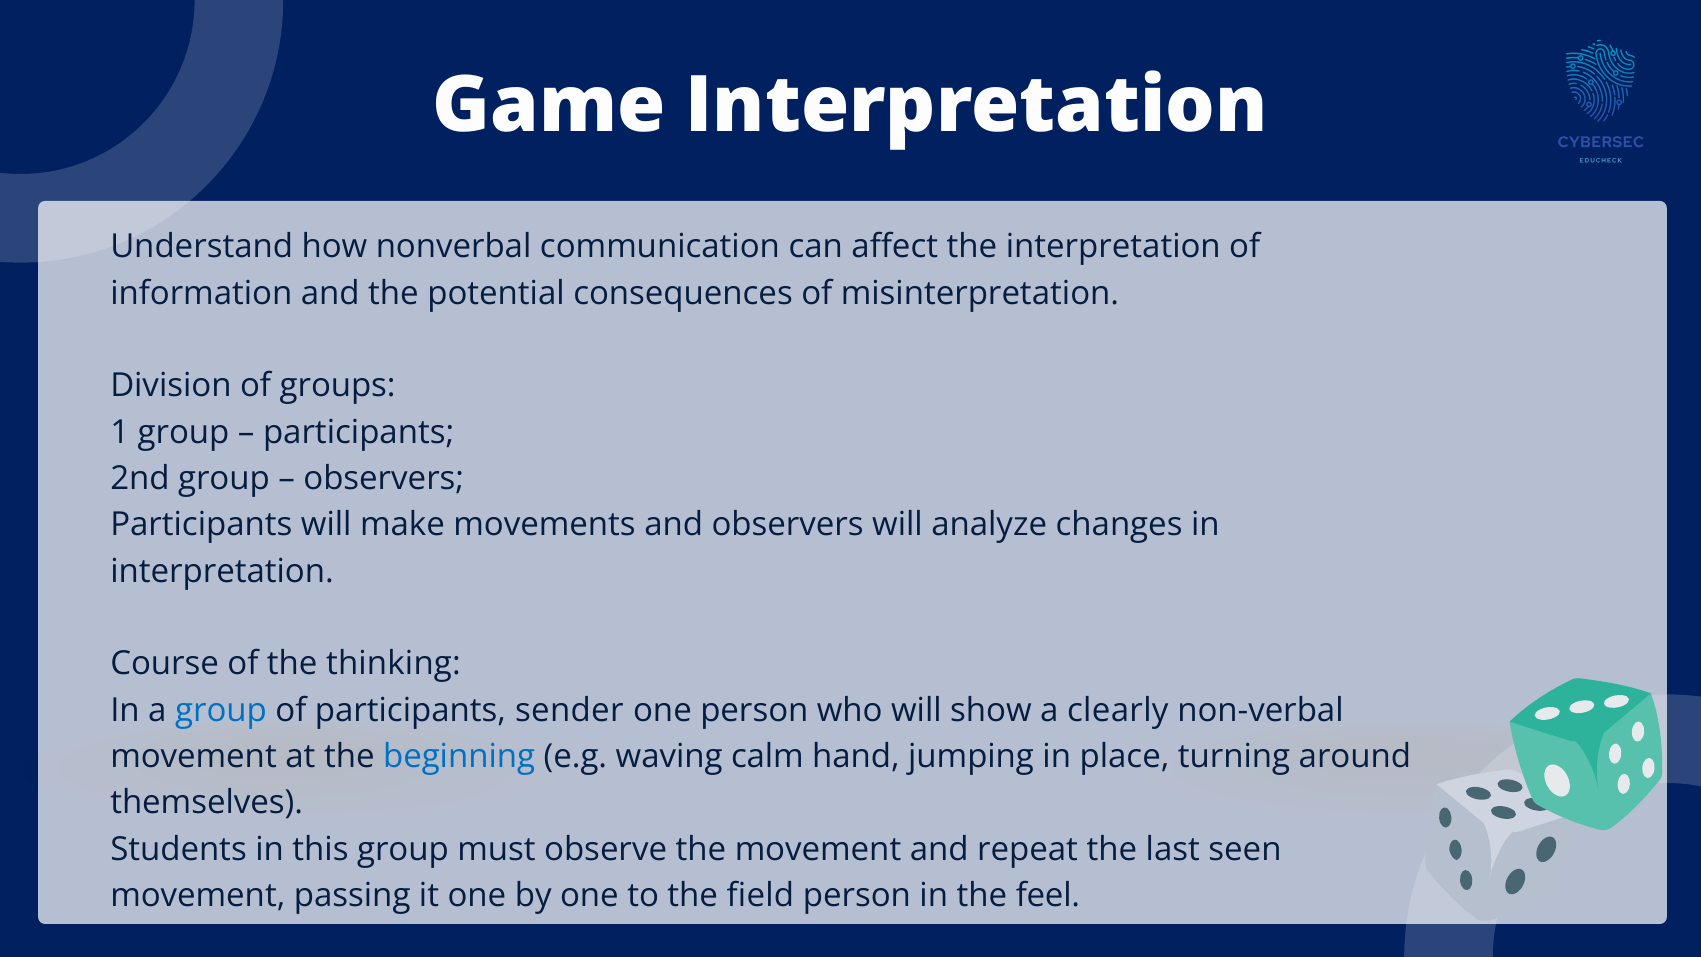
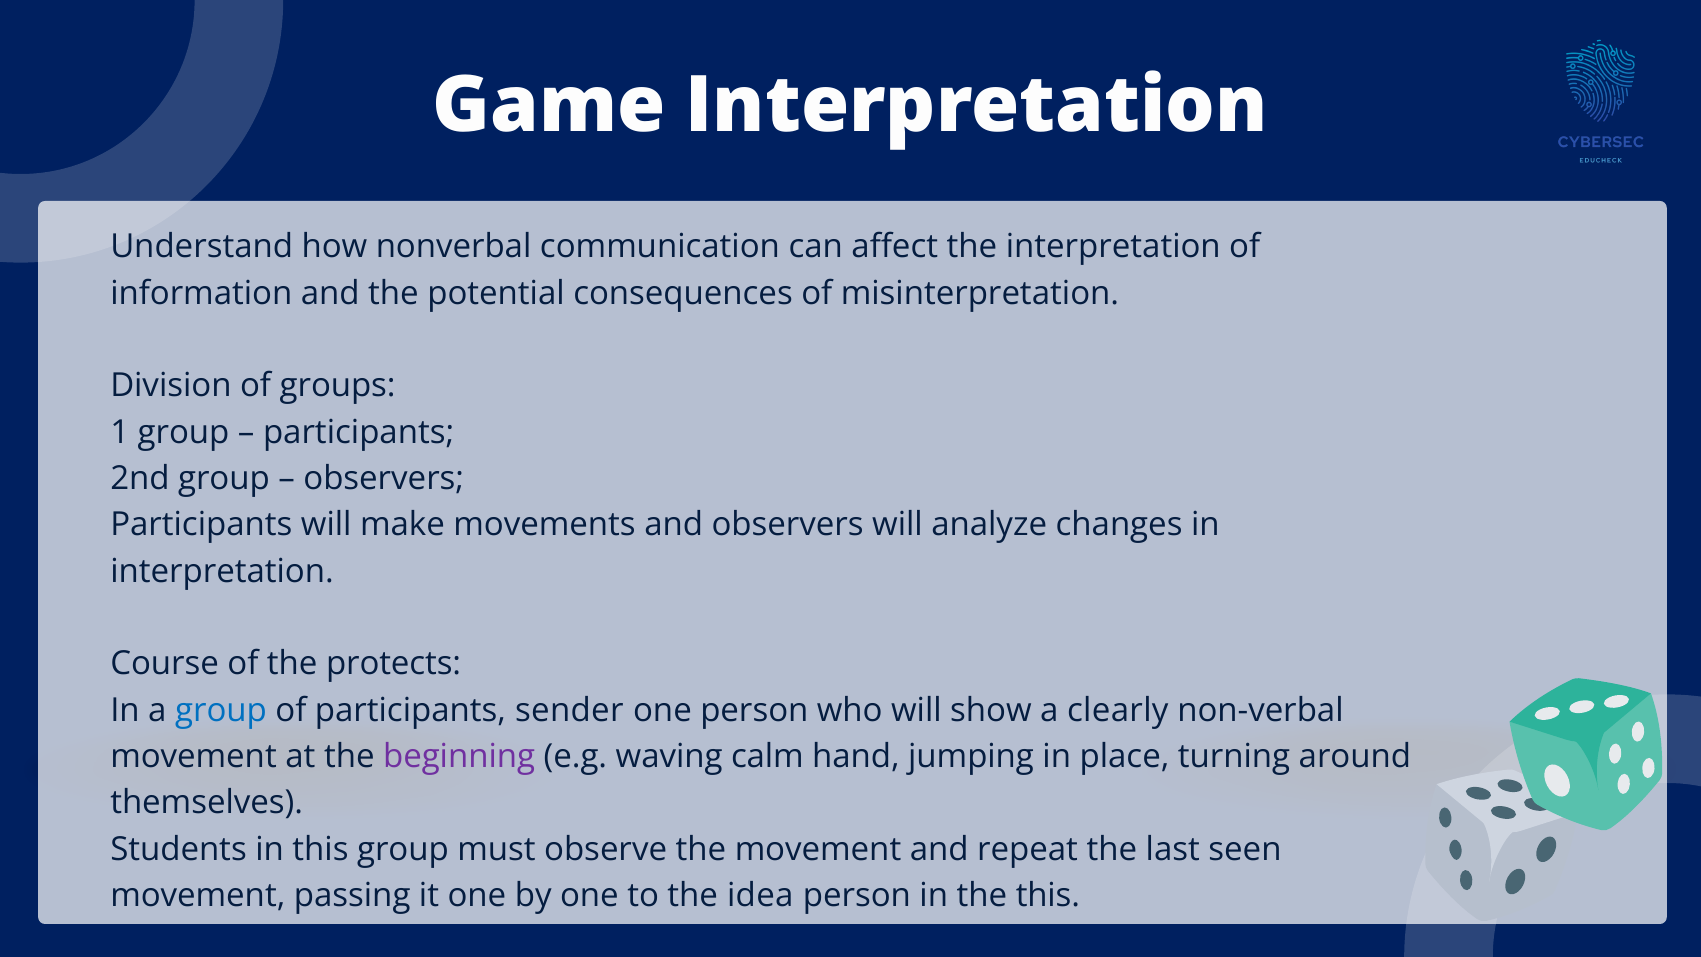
thinking: thinking -> protects (394, 664)
beginning colour: blue -> purple (459, 756)
field: field -> idea (760, 895)
the feel: feel -> this (1048, 895)
